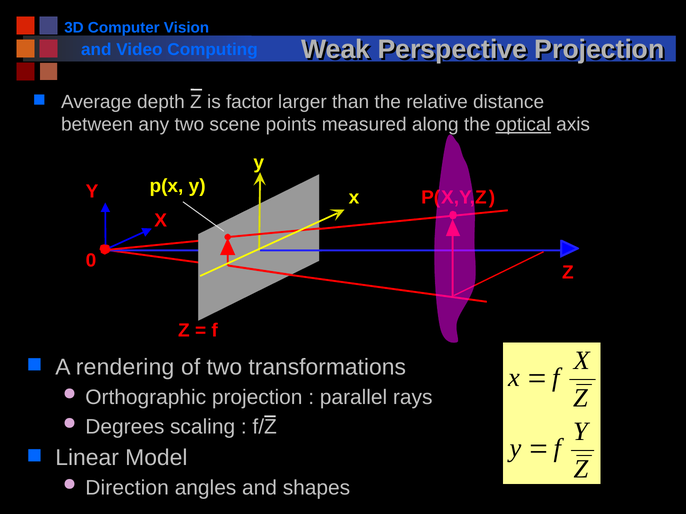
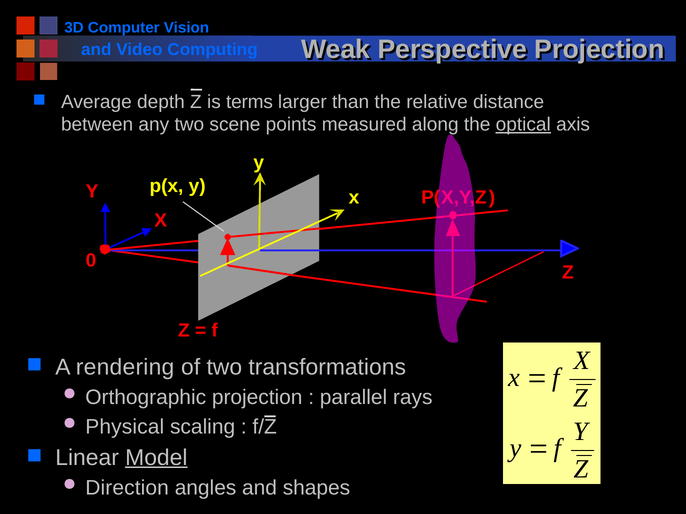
factor: factor -> terms (250, 102)
Degrees: Degrees -> Physical (125, 427)
Model underline: none -> present (156, 458)
